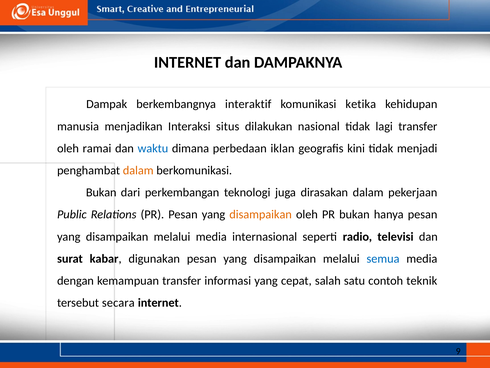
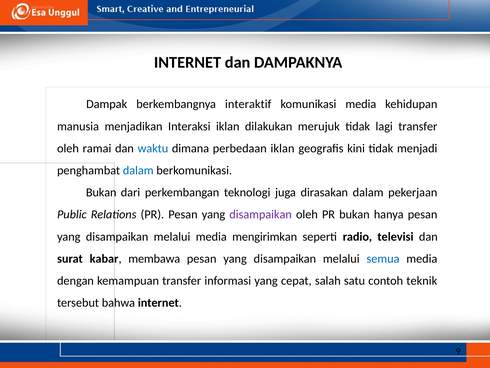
komunikasi ketika: ketika -> media (361, 104)
Interaksi situs: situs -> iklan (228, 126)
nasional: nasional -> merujuk (319, 126)
dalam colour: orange -> blue (138, 170)
disampaikan colour: orange -> purple (261, 214)
internasional: internasional -> mengirimkan (265, 236)
digunakan: digunakan -> membawa (154, 258)
secara: secara -> bahwa (118, 303)
